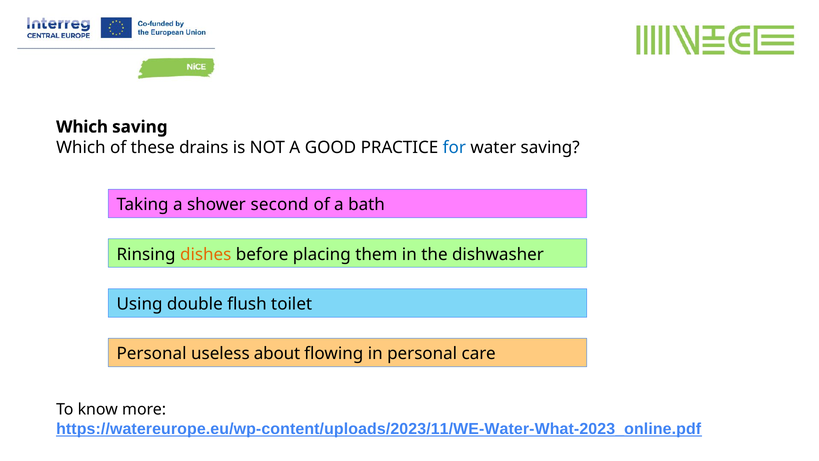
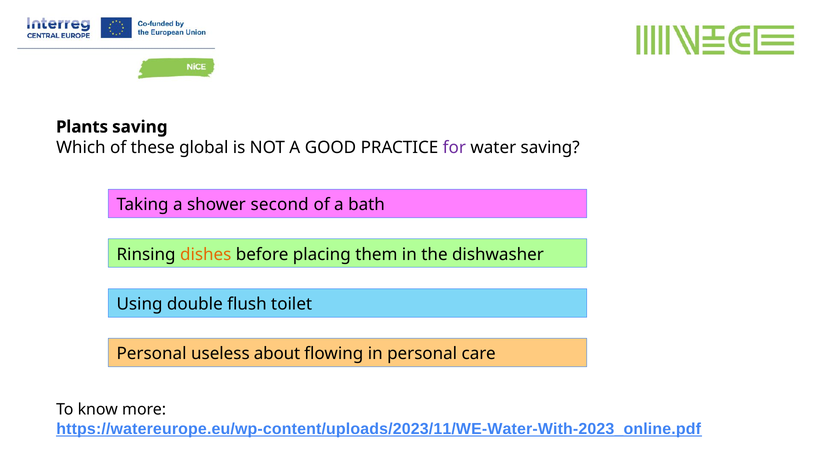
Which: Which -> Plants (82, 127)
drains: drains -> global (204, 147)
for colour: blue -> purple (454, 147)
https://watereurope.eu/wp-content/uploads/2023/11/WE-Water-What-2023_online.pdf: https://watereurope.eu/wp-content/uploads/2023/11/WE-Water-What-2023_online.pdf -> https://watereurope.eu/wp-content/uploads/2023/11/WE-Water-With-2023_online.pdf (379, 428)
